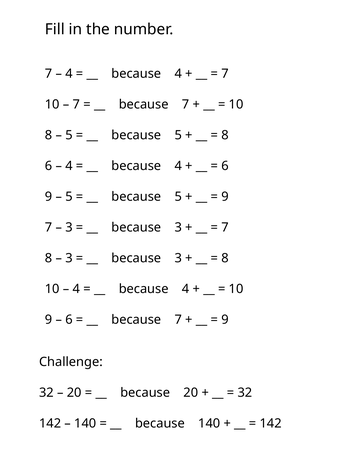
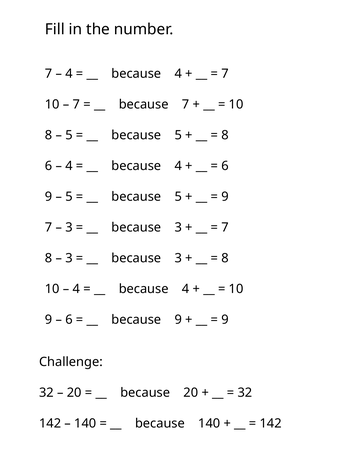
7: 7 -> 9 (178, 320)
